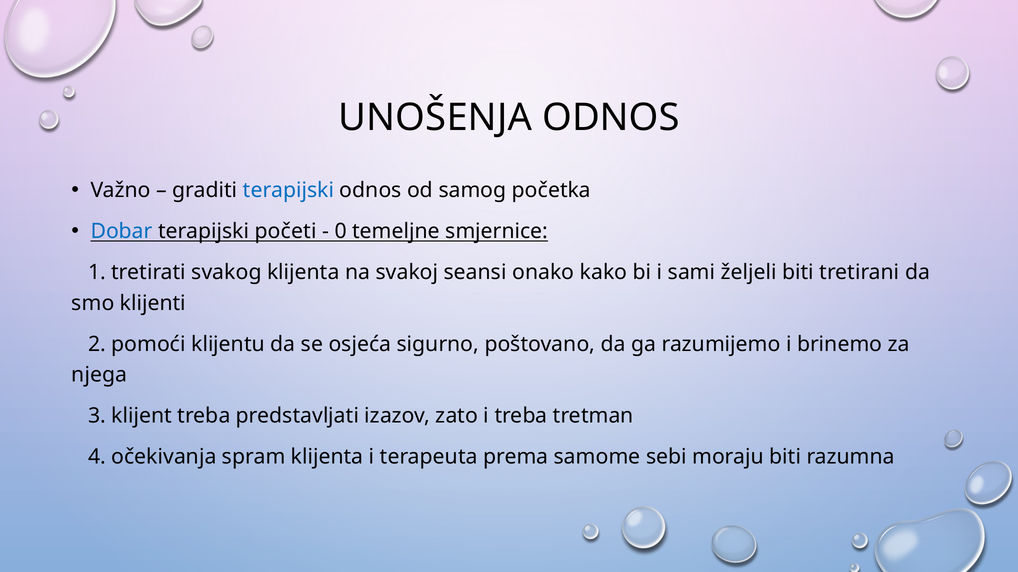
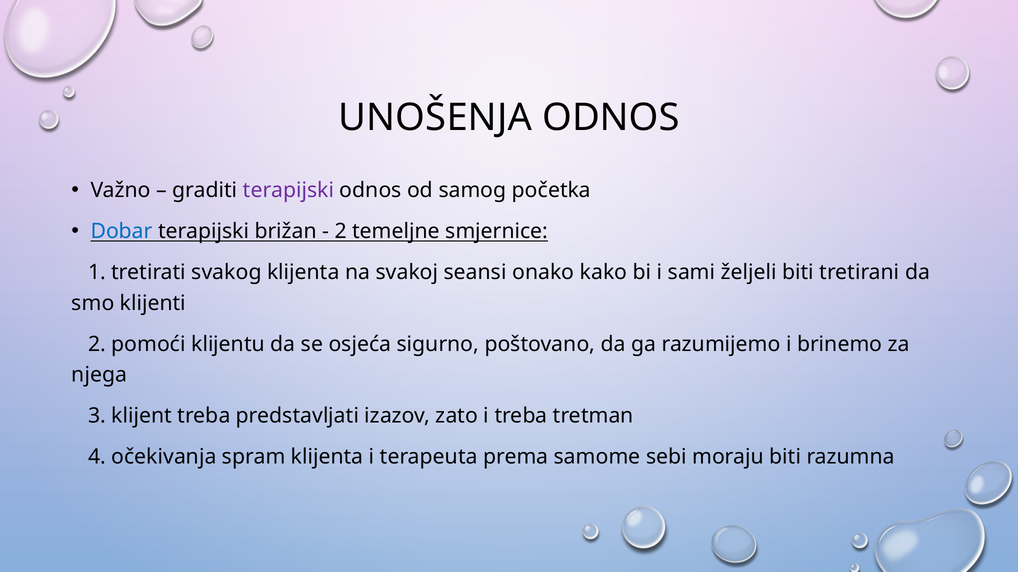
terapijski colour: blue -> purple (288, 190)
početi: početi -> brižan (286, 232)
0: 0 -> 2 (341, 232)
